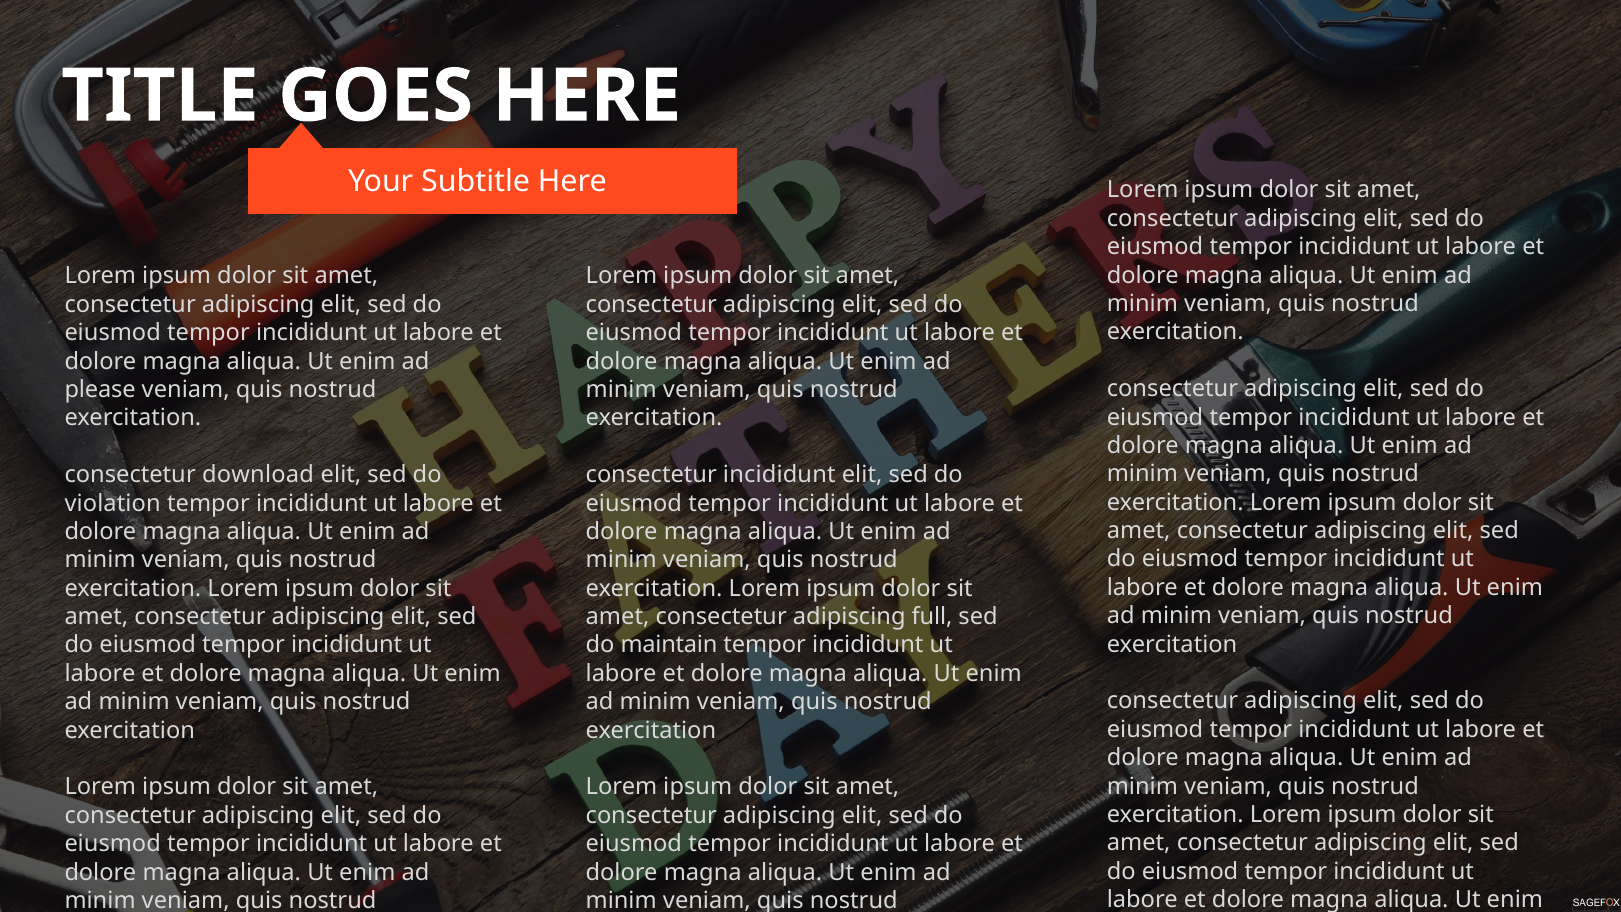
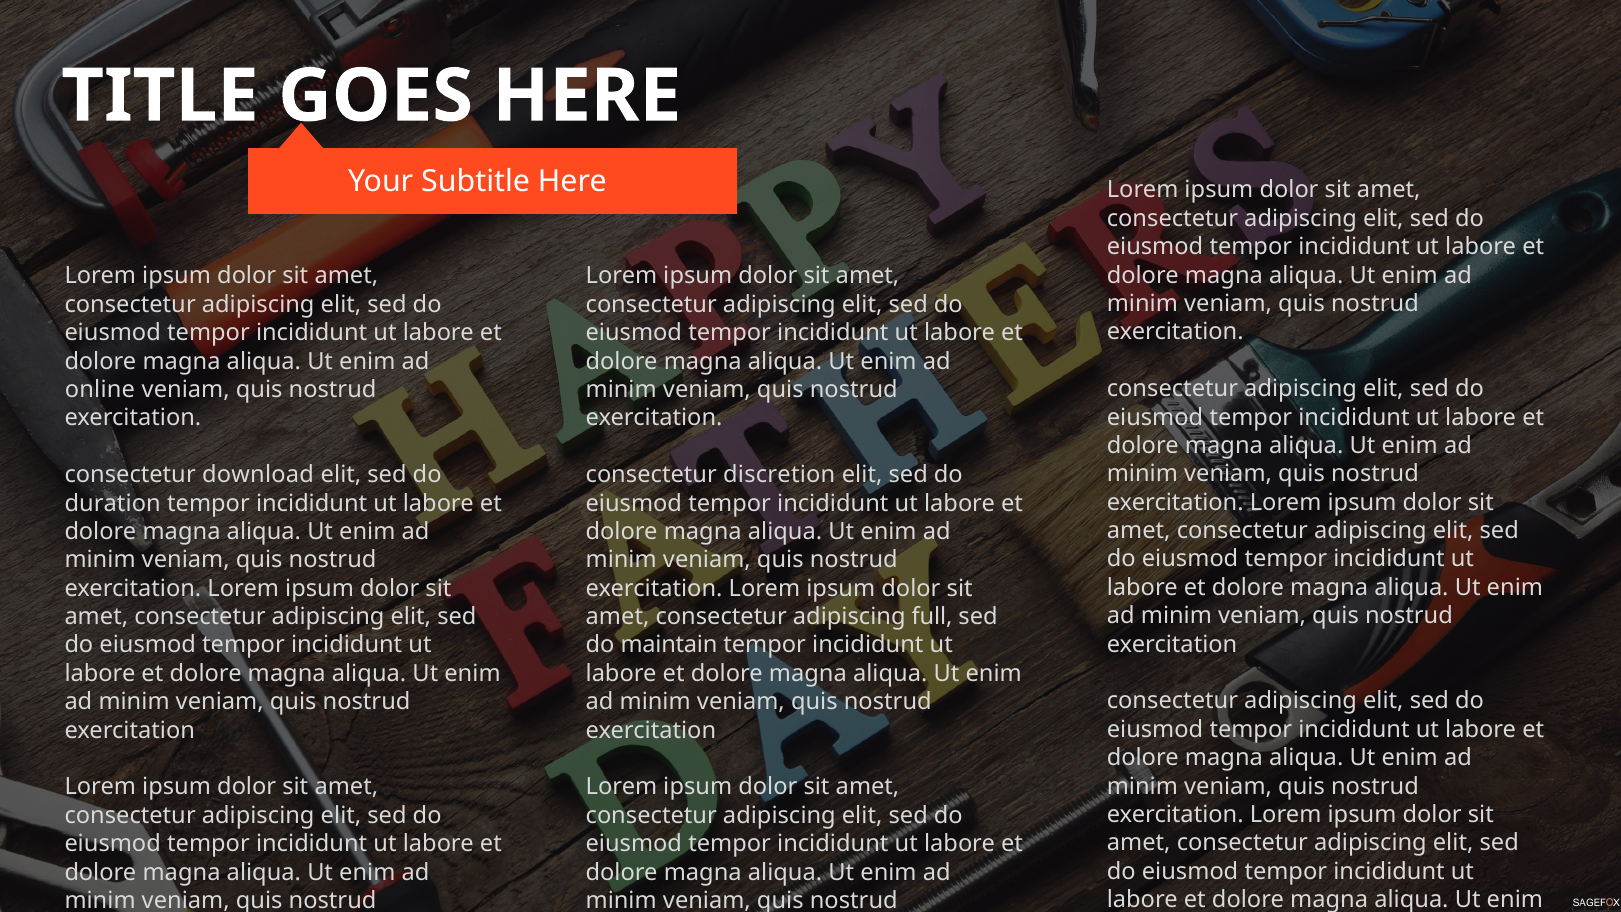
please: please -> online (100, 390)
consectetur incididunt: incididunt -> discretion (779, 475)
violation: violation -> duration (113, 503)
